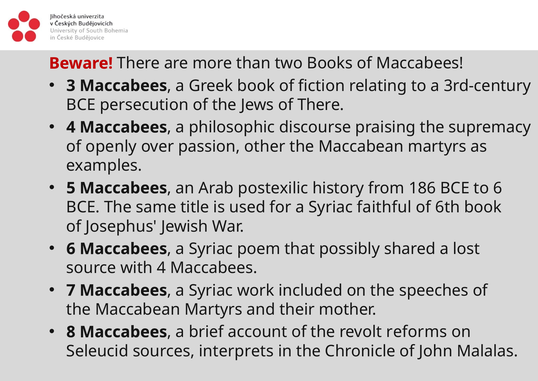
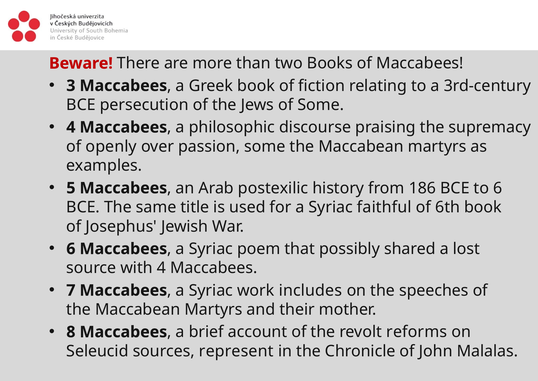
of There: There -> Some (321, 105)
passion other: other -> some (265, 146)
included: included -> includes (310, 290)
interprets: interprets -> represent (236, 351)
